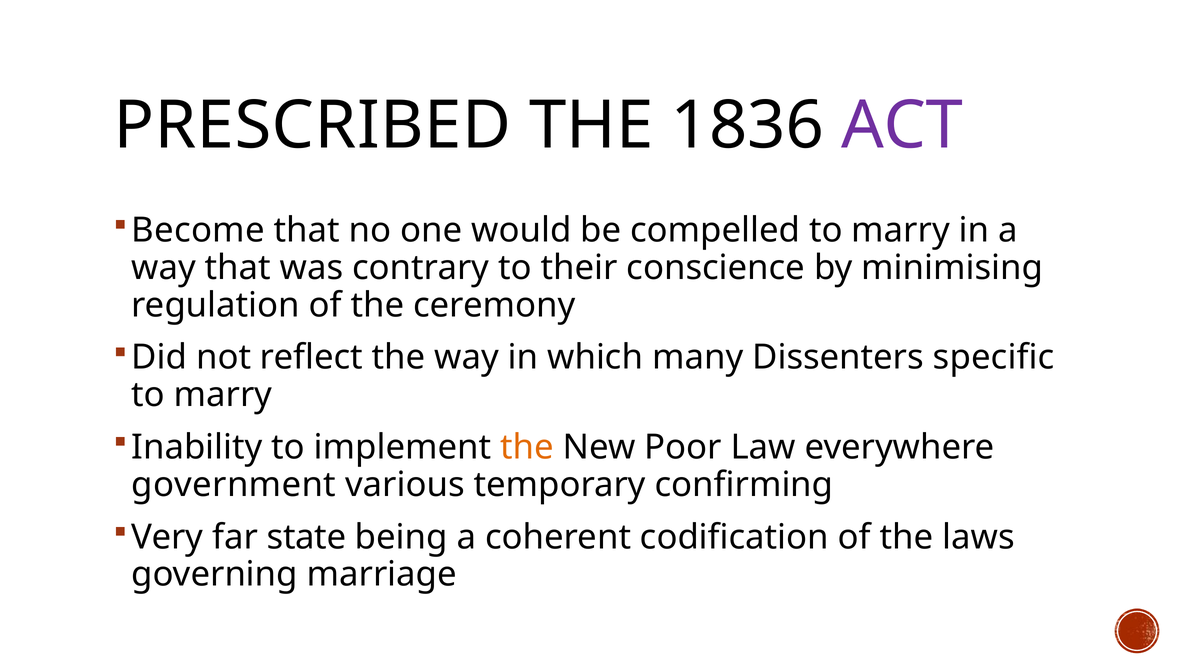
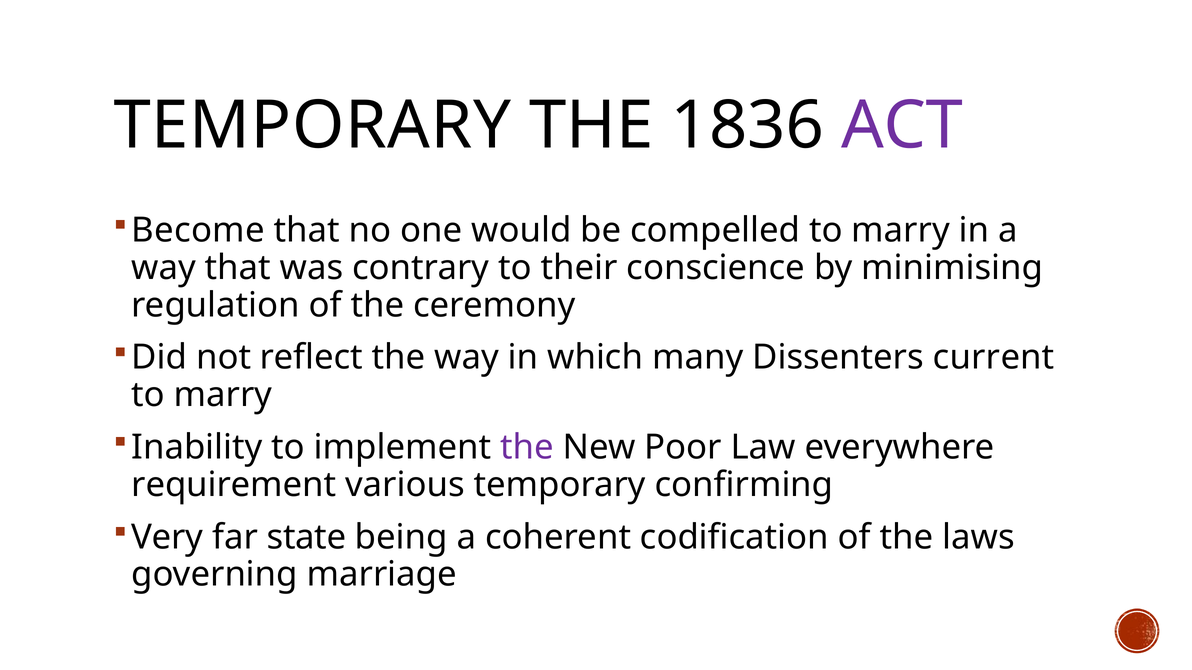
PRESCRIBED: PRESCRIBED -> TEMPORARY (312, 126)
specific: specific -> current (994, 358)
the colour: orange -> purple (527, 448)
government: government -> requirement (234, 485)
